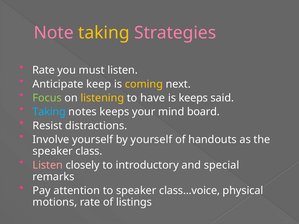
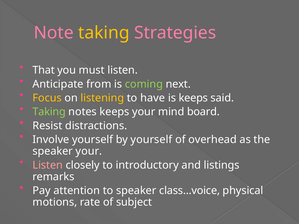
Rate: Rate -> That (44, 70)
keep: keep -> from (99, 84)
coming colour: yellow -> light green (144, 84)
Focus colour: light green -> yellow (47, 98)
Taking colour: light blue -> light green (49, 112)
handouts: handouts -> overhead (213, 140)
speaker class: class -> your (89, 151)
special: special -> listings (222, 165)
listings: listings -> subject (134, 202)
